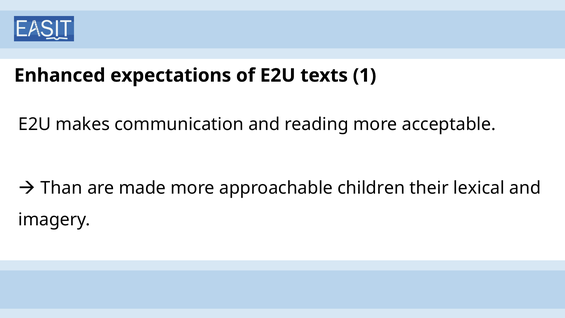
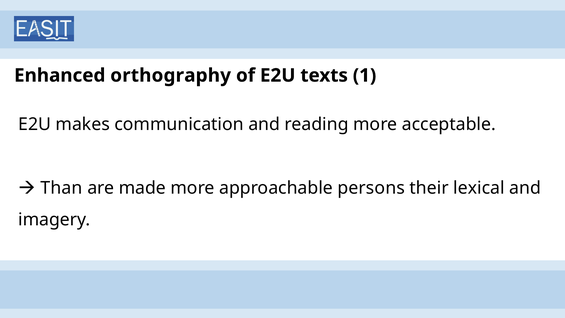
expectations: expectations -> orthography (171, 75)
children: children -> persons (371, 188)
